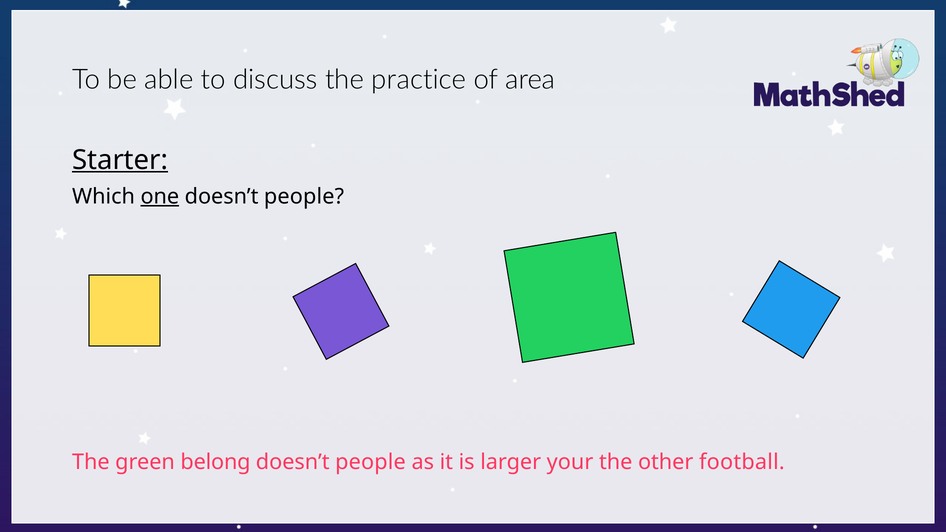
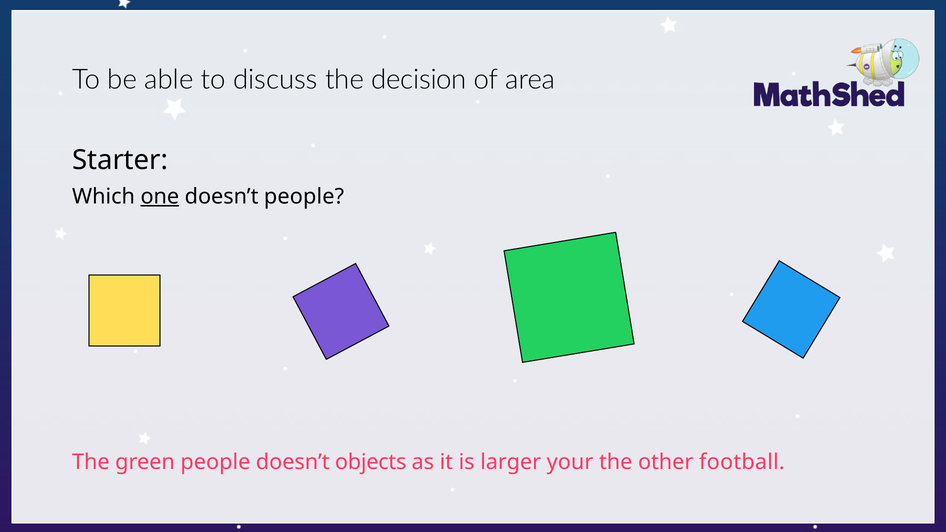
practice: practice -> decision (419, 80)
Starter underline: present -> none (120, 160)
green belong: belong -> people (215, 462)
people: people -> objects (371, 462)
